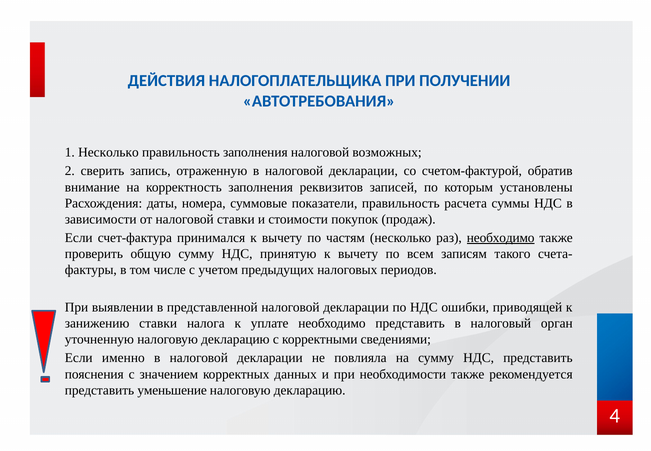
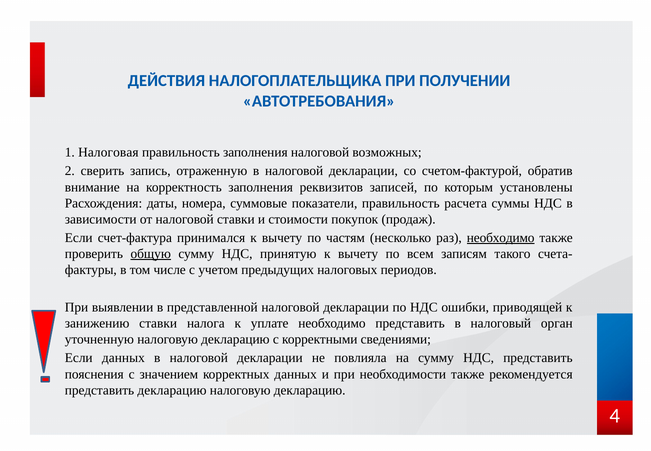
1 Несколько: Несколько -> Налоговая (108, 152)
общую underline: none -> present (151, 254)
Если именно: именно -> данных (123, 358)
представить уменьшение: уменьшение -> декларацию (172, 390)
